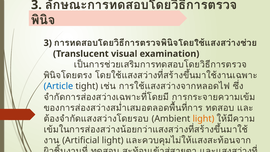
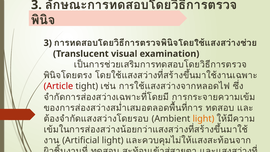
Article colour: blue -> red (58, 86)
